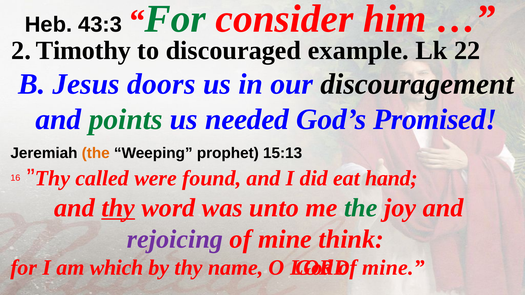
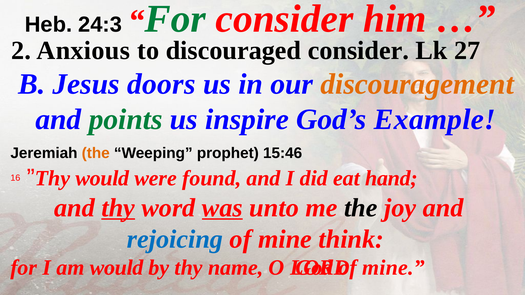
43:3: 43:3 -> 24:3 (100, 25)
Timothy: Timothy -> Anxious (83, 51)
discouraged example: example -> consider (358, 51)
22: 22 -> 27 (467, 51)
discouragement colour: black -> orange (417, 84)
needed: needed -> inspire (247, 120)
Promised: Promised -> Example (435, 120)
15:13: 15:13 -> 15:46 (283, 153)
Thy called: called -> would (102, 178)
was underline: none -> present (222, 208)
the colour: green -> black (361, 208)
rejoicing colour: purple -> blue (175, 239)
am which: which -> would (117, 268)
